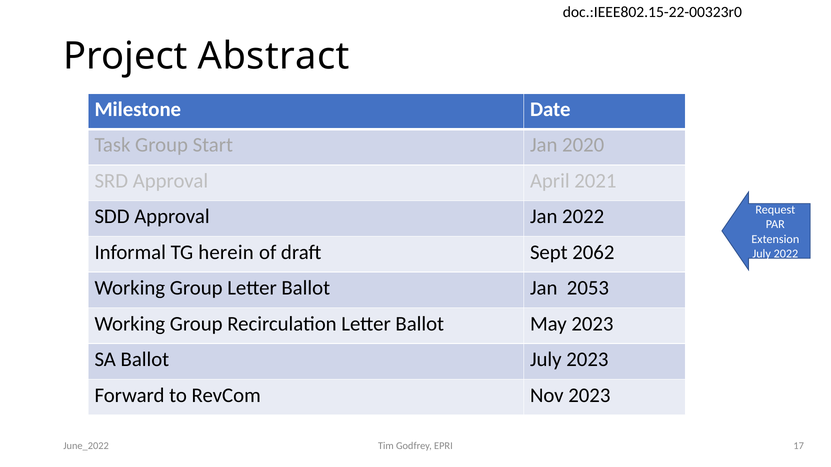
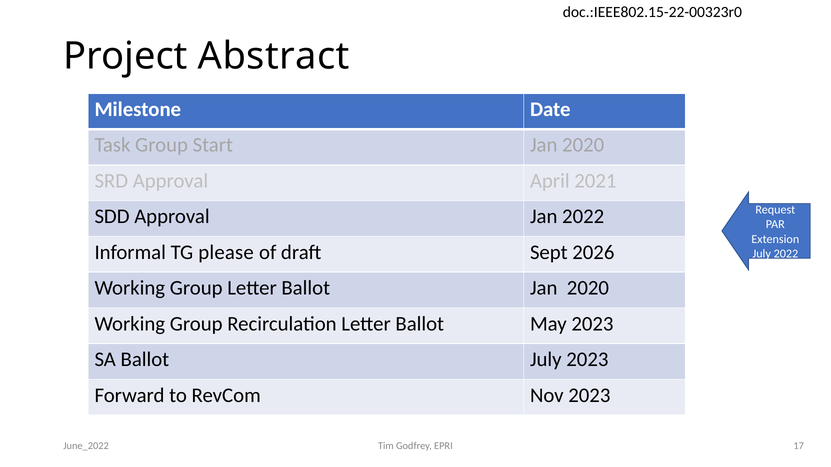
herein: herein -> please (226, 253)
2062: 2062 -> 2026 (593, 253)
Ballot Jan 2053: 2053 -> 2020 (588, 288)
